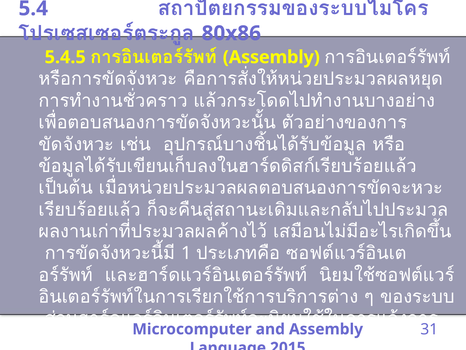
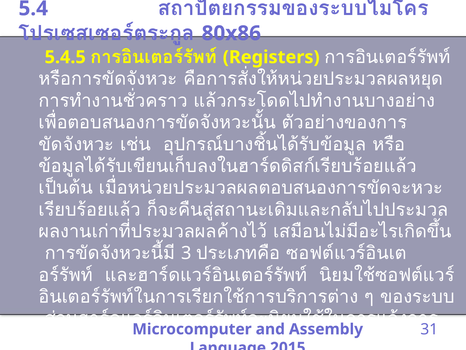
Assembly: Assembly -> Registers (271, 57)
1: 1 -> 3 (187, 253)
